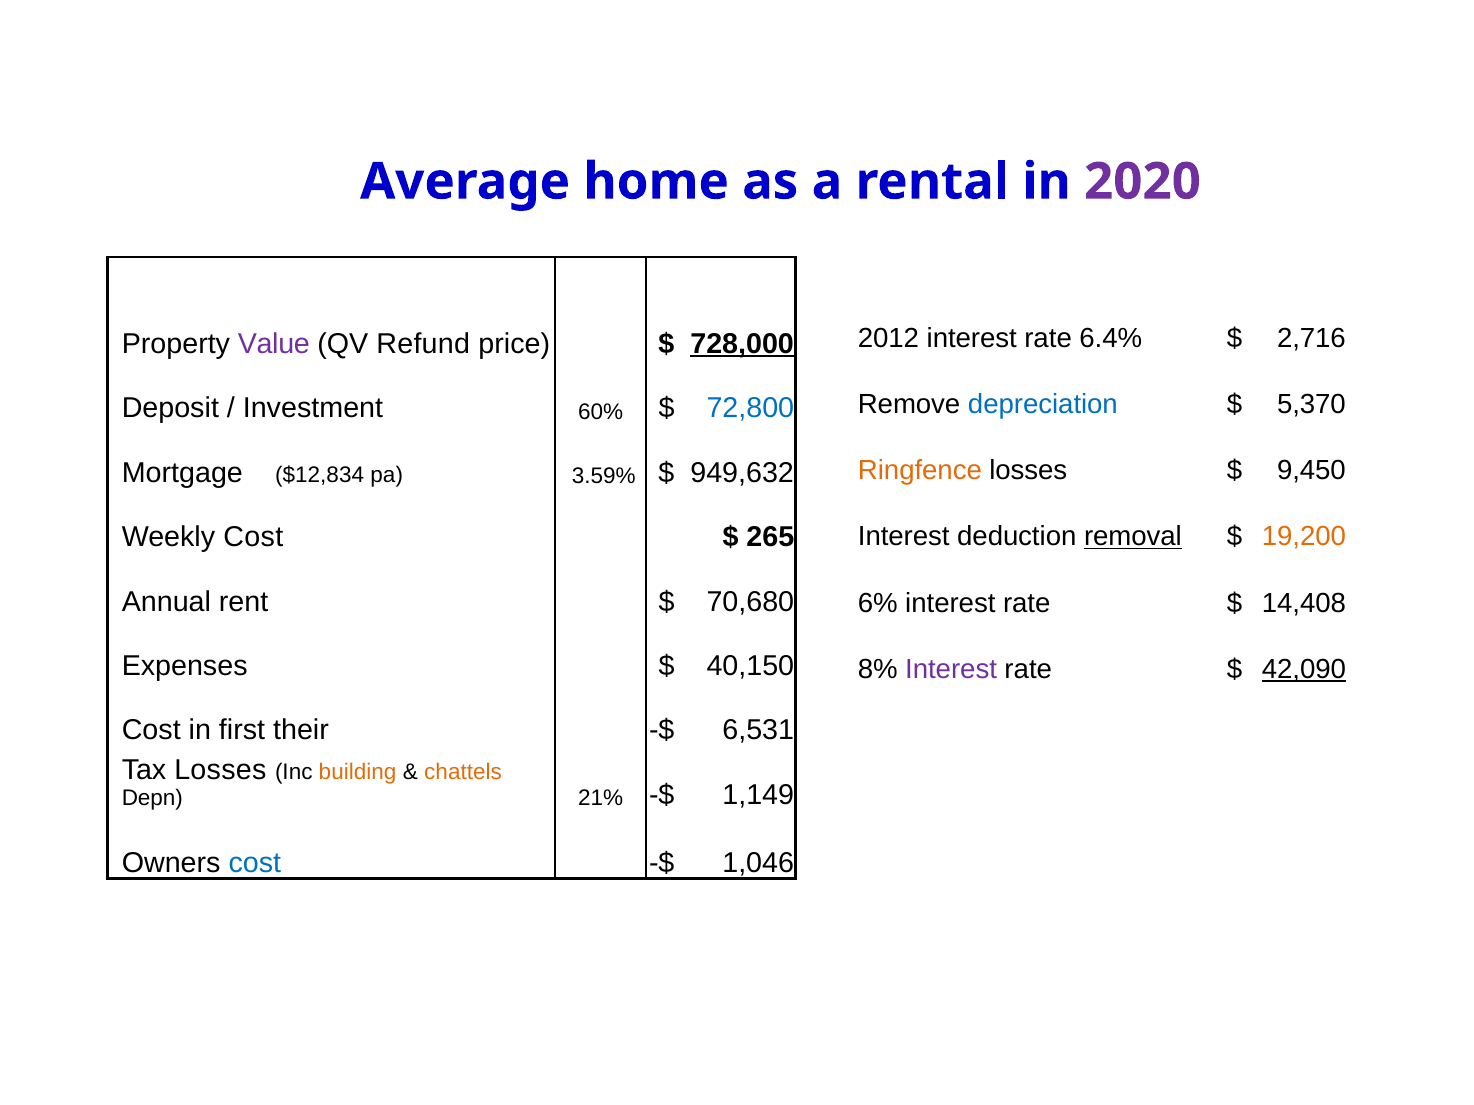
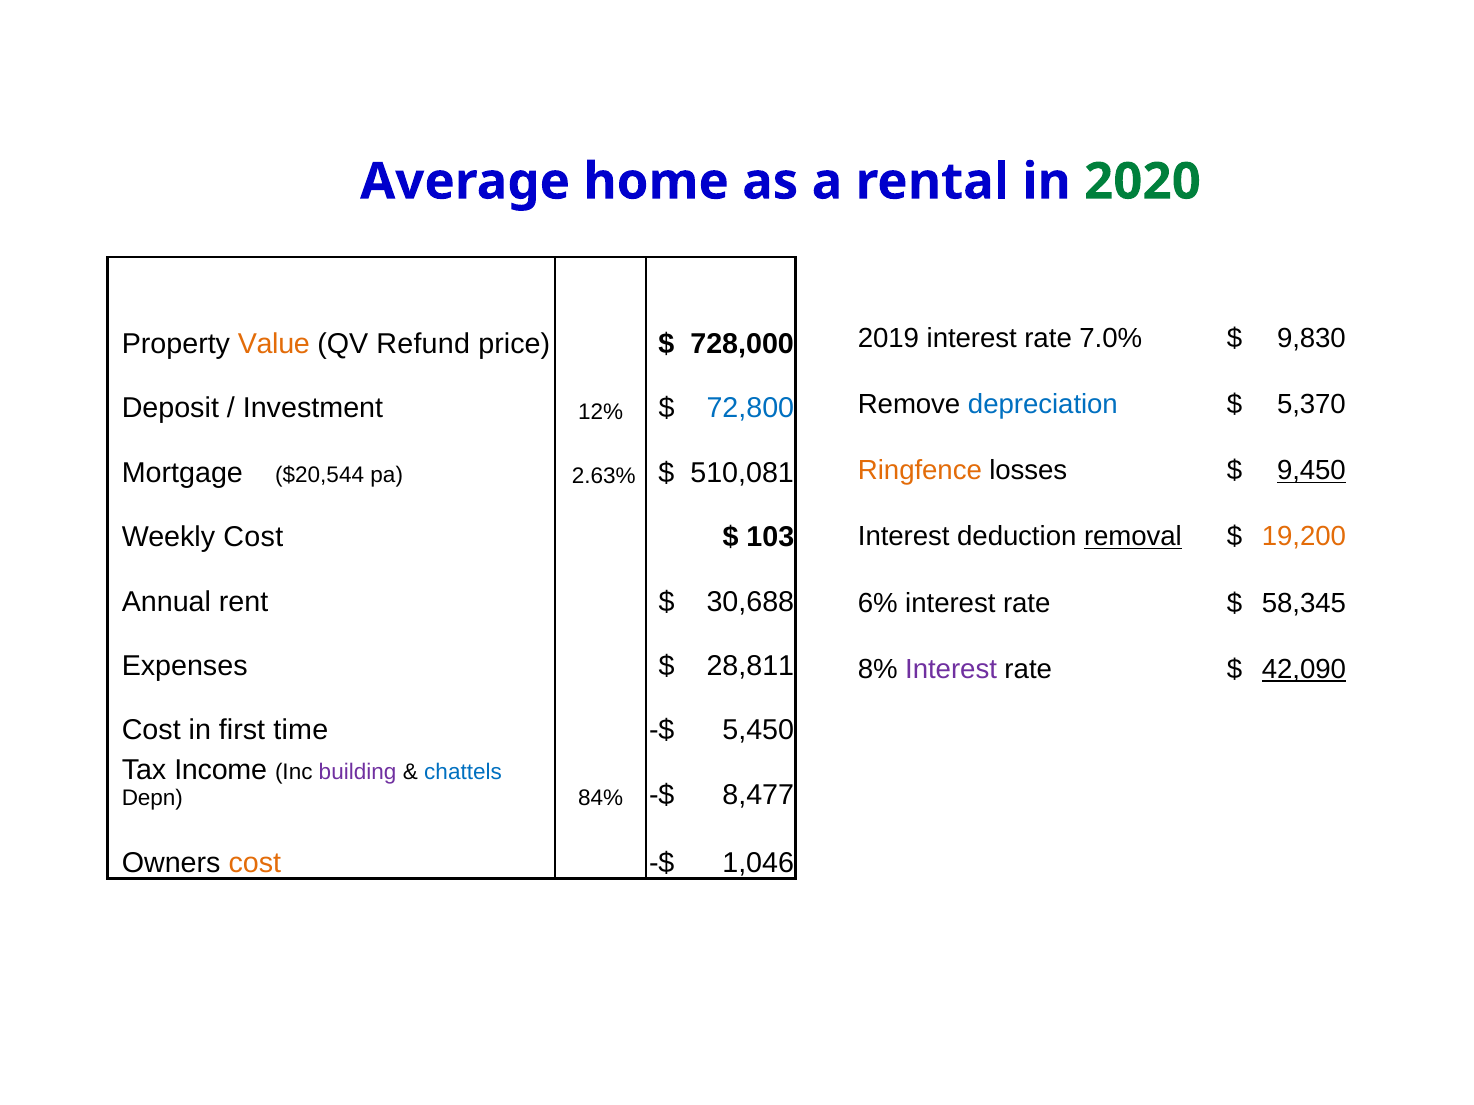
2020 colour: purple -> green (1142, 182)
2012: 2012 -> 2019 (889, 338)
6.4%: 6.4% -> 7.0% (1111, 338)
2,716: 2,716 -> 9,830 (1311, 338)
Value colour: purple -> orange (274, 344)
728,000 underline: present -> none (742, 344)
60%: 60% -> 12% (601, 412)
9,450 underline: none -> present (1311, 471)
$12,834: $12,834 -> $20,544 (320, 475)
3.59%: 3.59% -> 2.63% (604, 476)
949,632: 949,632 -> 510,081 (742, 473)
265: 265 -> 103 (770, 537)
70,680: 70,680 -> 30,688 (750, 602)
14,408: 14,408 -> 58,345 (1304, 603)
40,150: 40,150 -> 28,811 (750, 666)
their: their -> time (301, 731)
6,531: 6,531 -> 5,450 (758, 731)
Tax Losses: Losses -> Income (221, 770)
building colour: orange -> purple (358, 772)
chattels colour: orange -> blue (463, 772)
21%: 21% -> 84% (601, 799)
1,149: 1,149 -> 8,477 (758, 795)
cost colour: blue -> orange (255, 864)
